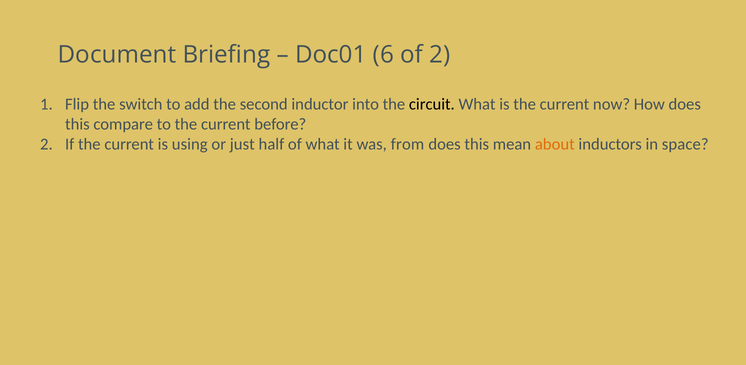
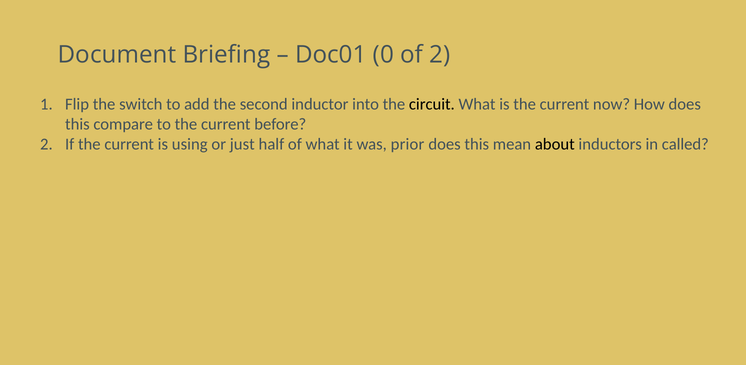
6: 6 -> 0 (383, 55)
from: from -> prior (408, 144)
about colour: orange -> black (555, 144)
space: space -> called (685, 144)
